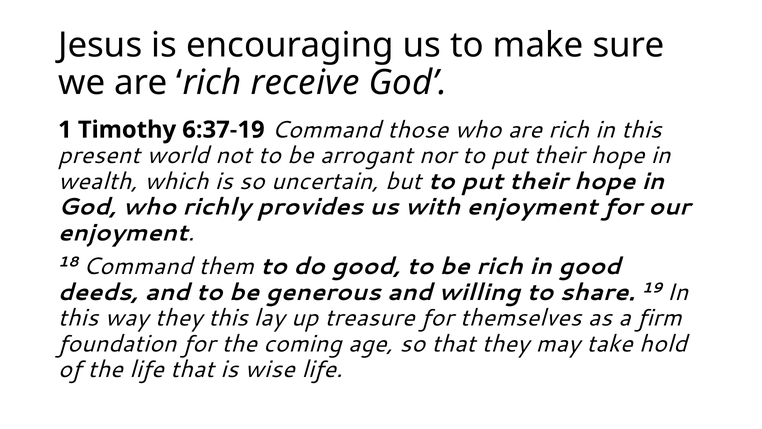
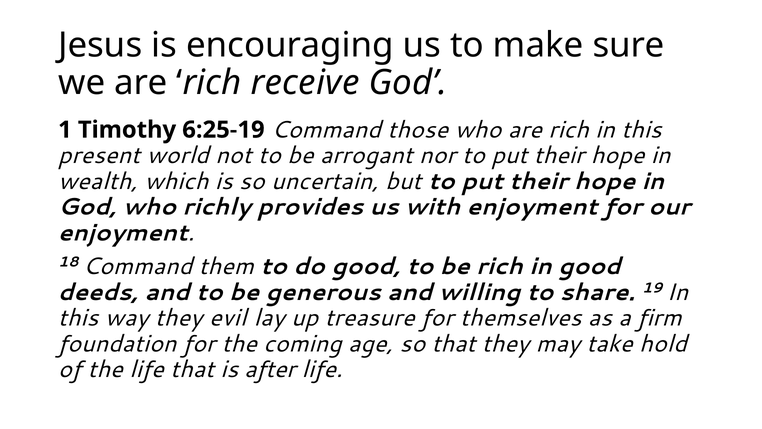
6:37-19: 6:37-19 -> 6:25-19 (223, 130)
they this: this -> evil (228, 318)
wise: wise -> after (270, 369)
